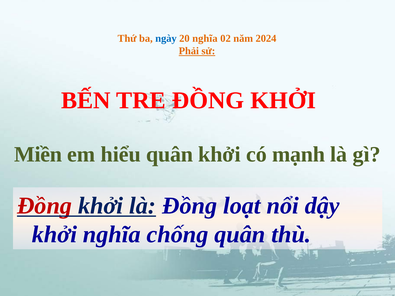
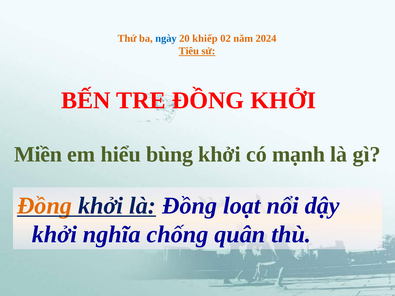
20 nghĩa: nghĩa -> khiếp (205, 39)
Phải: Phải -> Tiêu (189, 51)
hiểu quân: quân -> bùng (170, 155)
Đồng colour: red -> orange (45, 206)
